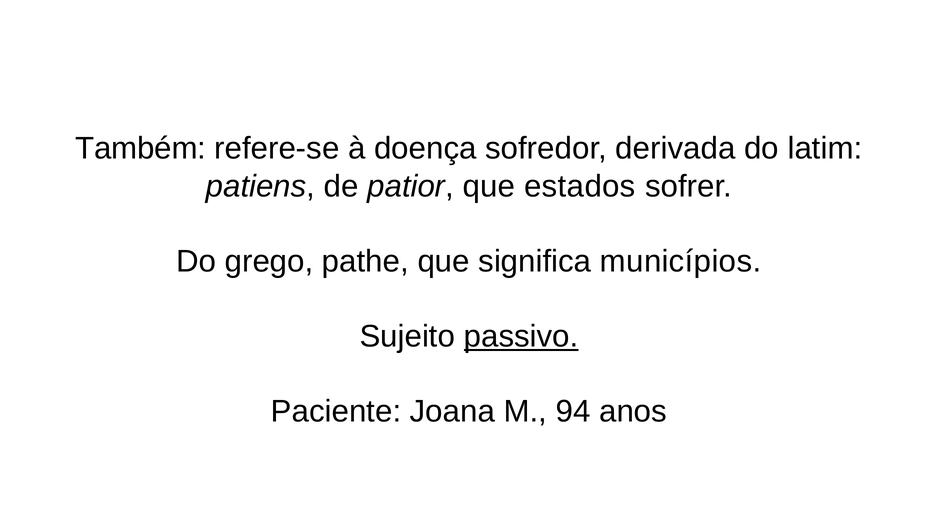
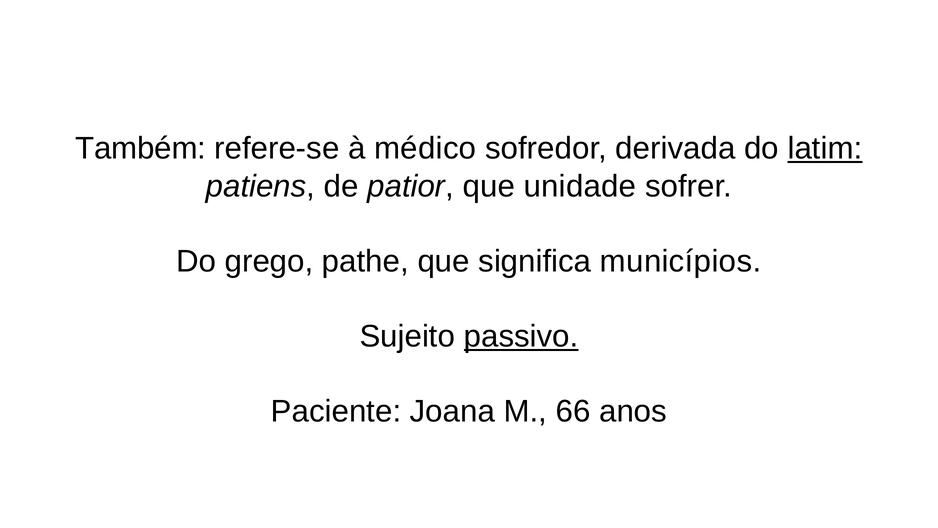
doença: doença -> médico (425, 149)
latim underline: none -> present (825, 149)
estados: estados -> unidade (580, 186)
94: 94 -> 66 (573, 411)
